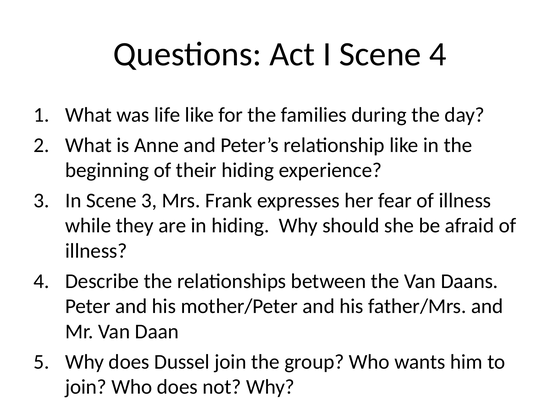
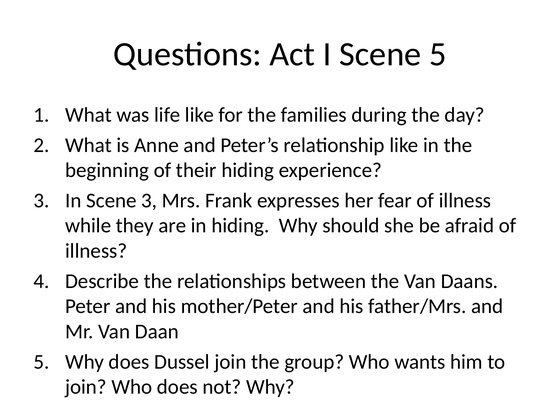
Scene 4: 4 -> 5 (438, 54)
